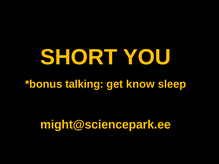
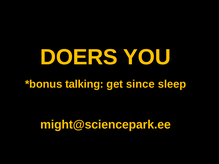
SHORT: SHORT -> DOERS (79, 57)
know: know -> since (140, 84)
